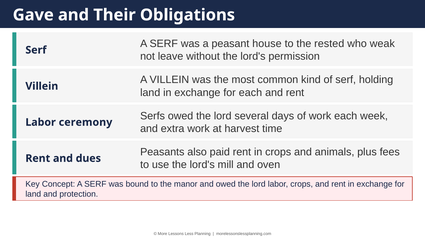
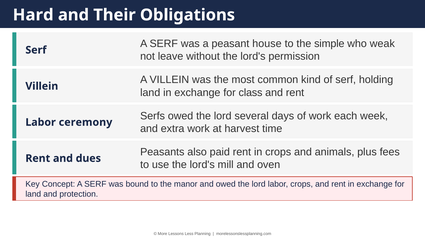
Gave: Gave -> Hard (33, 15)
rested: rested -> simple (329, 44)
for each: each -> class (251, 93)
